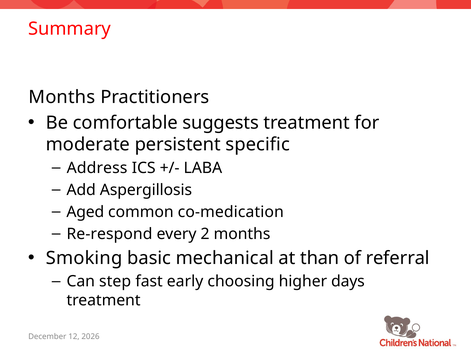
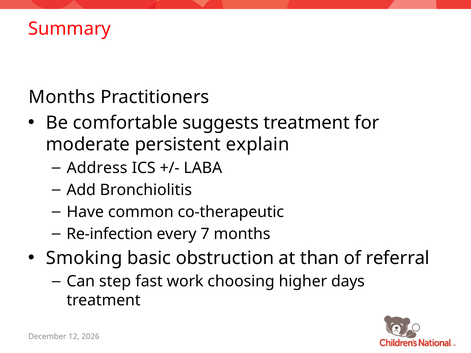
specific: specific -> explain (258, 145)
Aspergillosis: Aspergillosis -> Bronchiolitis (146, 190)
Aged: Aged -> Have (85, 212)
co-medication: co-medication -> co-therapeutic (231, 212)
Re-respond: Re-respond -> Re-infection (110, 234)
2: 2 -> 7 (205, 234)
mechanical: mechanical -> obstruction (225, 258)
early: early -> work (185, 282)
